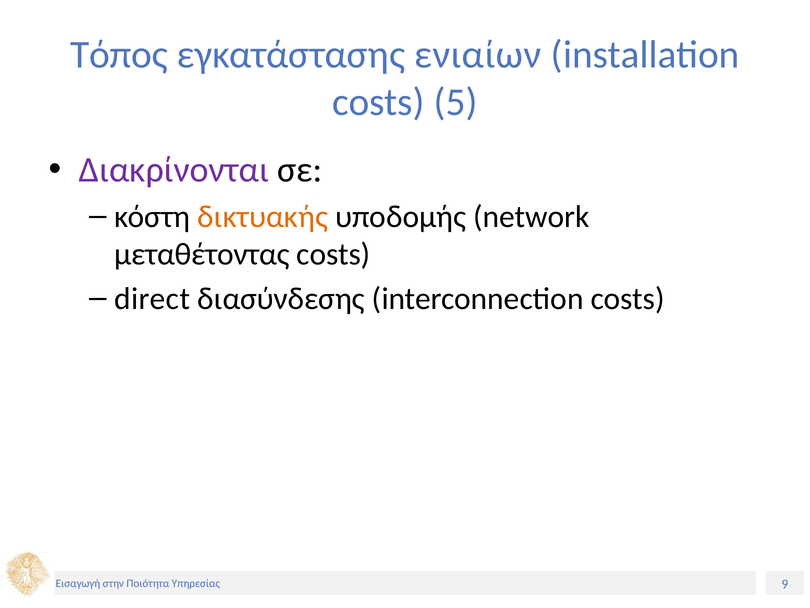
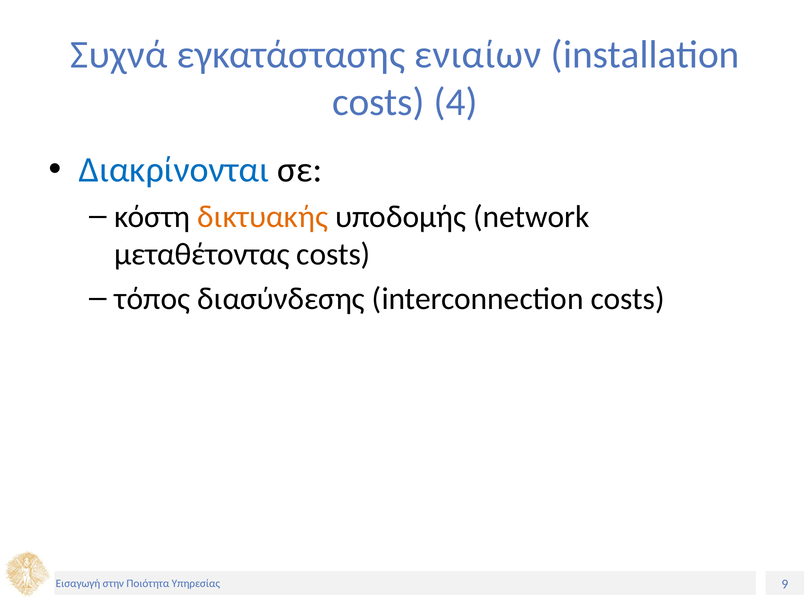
Τόπος: Τόπος -> Συχνά (119, 55)
5: 5 -> 4 (456, 102)
Διακρίνονται colour: purple -> blue (174, 170)
direct: direct -> τόπος (152, 298)
